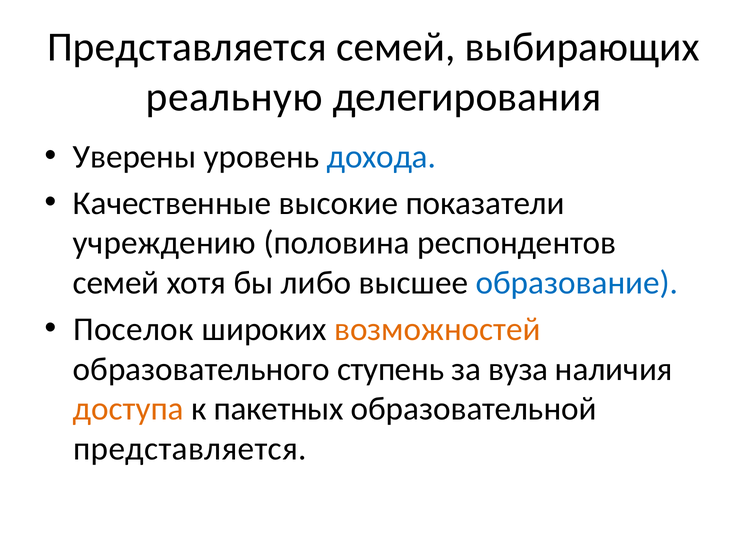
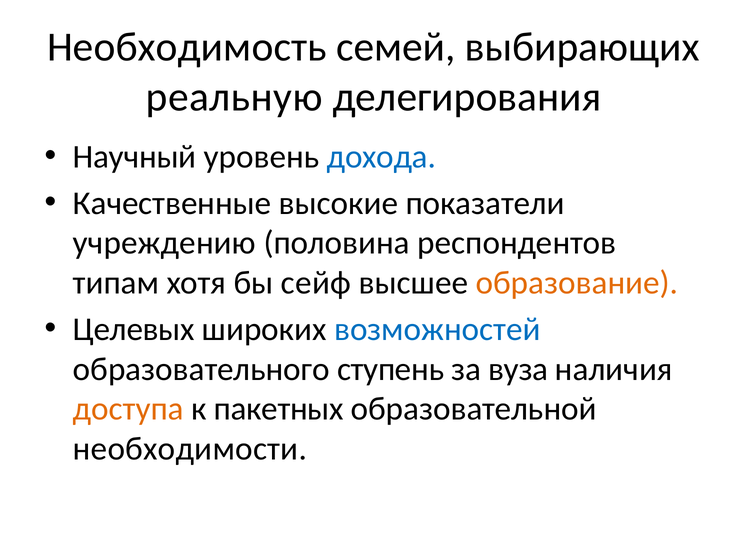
Представляется: Представляется -> Необходимость (187, 47)
Уверены: Уверены -> Научный (135, 157)
семей: семей -> типам (116, 283)
либо: либо -> сейф (316, 283)
образование colour: blue -> orange (577, 283)
Поселок: Поселок -> Целевых (134, 329)
возможностей colour: orange -> blue (437, 329)
представляется: представляется -> необходимости (190, 449)
